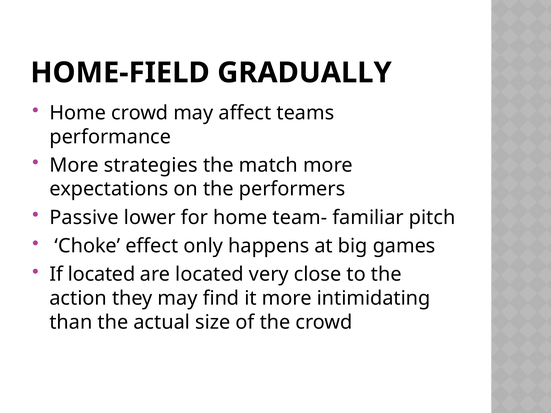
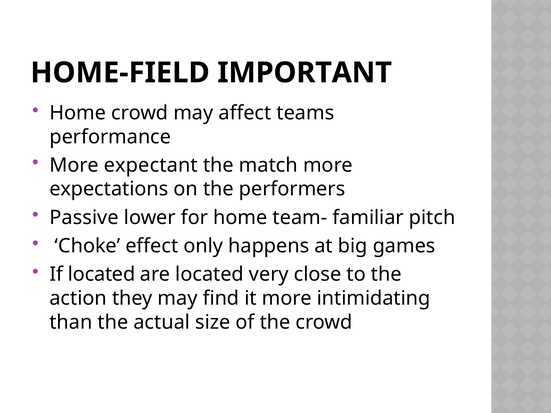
GRADUALLY: GRADUALLY -> IMPORTANT (305, 73)
strategies: strategies -> expectant (151, 165)
